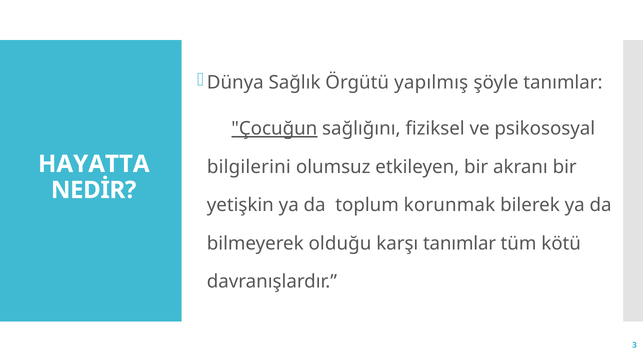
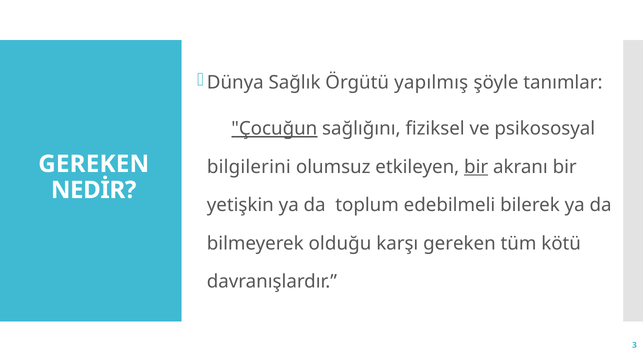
HAYATTA: HAYATTA -> GEREKEN (94, 164)
bir underline: none -> present (476, 167)
korunmak: korunmak -> edebilmeli (450, 205)
karşı tanımlar: tanımlar -> gereken (459, 243)
